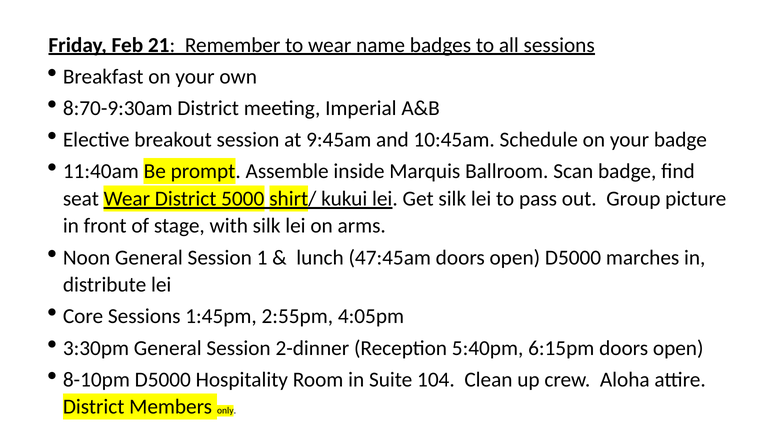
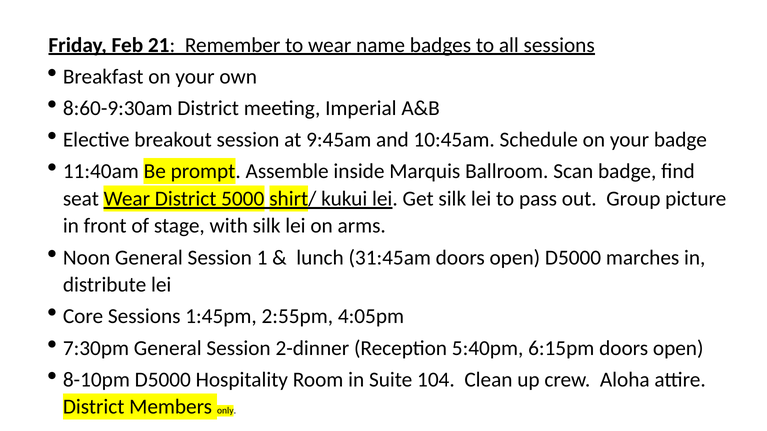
8:70-9:30am: 8:70-9:30am -> 8:60-9:30am (118, 108)
47:45am: 47:45am -> 31:45am (390, 258)
3:30pm: 3:30pm -> 7:30pm (96, 348)
